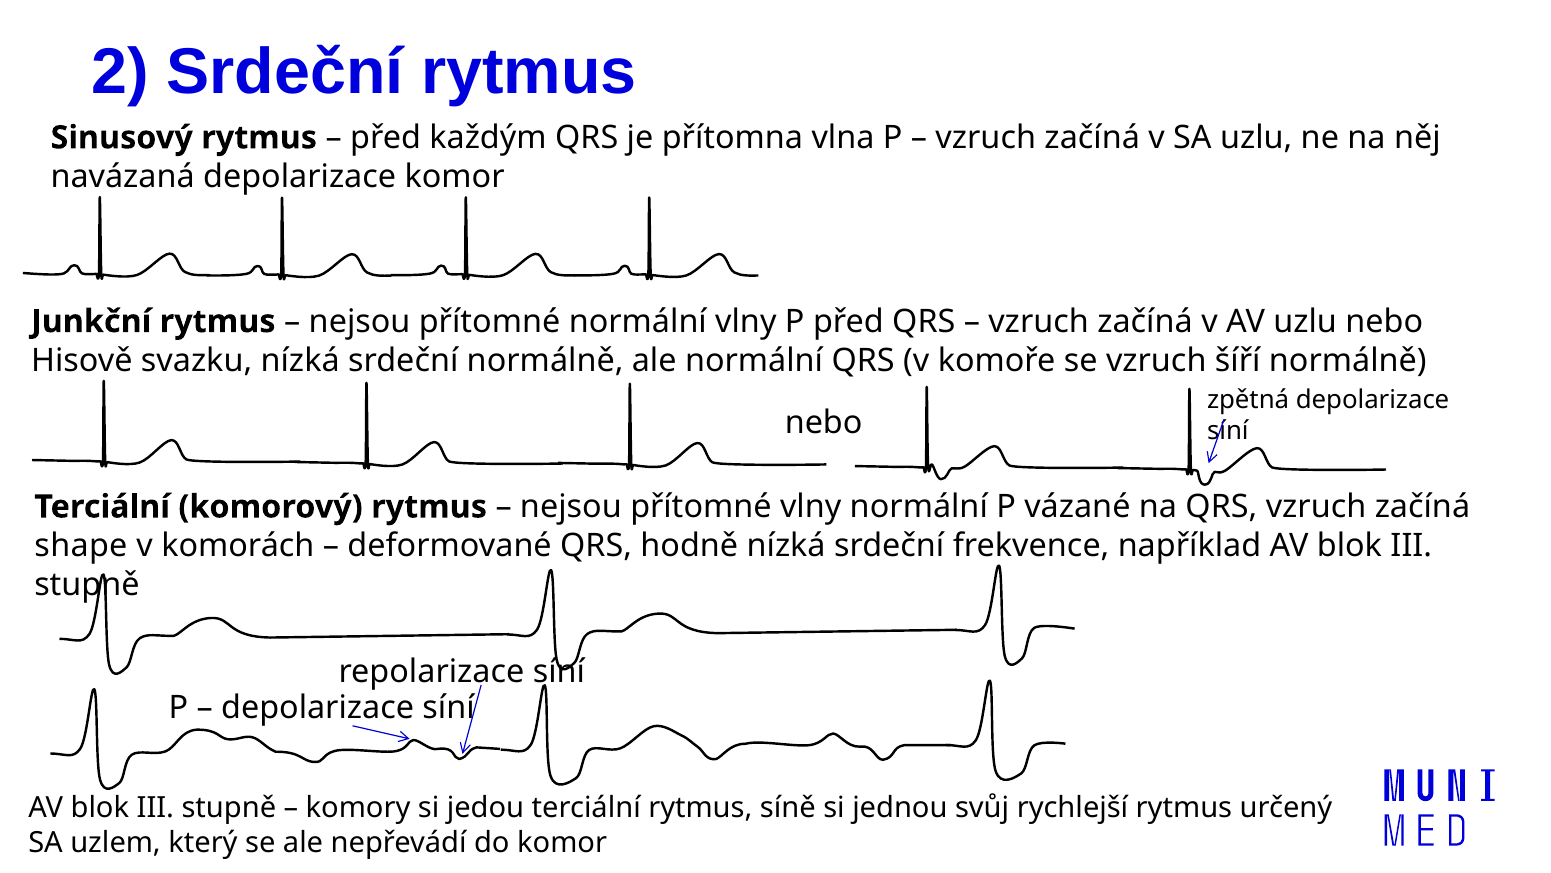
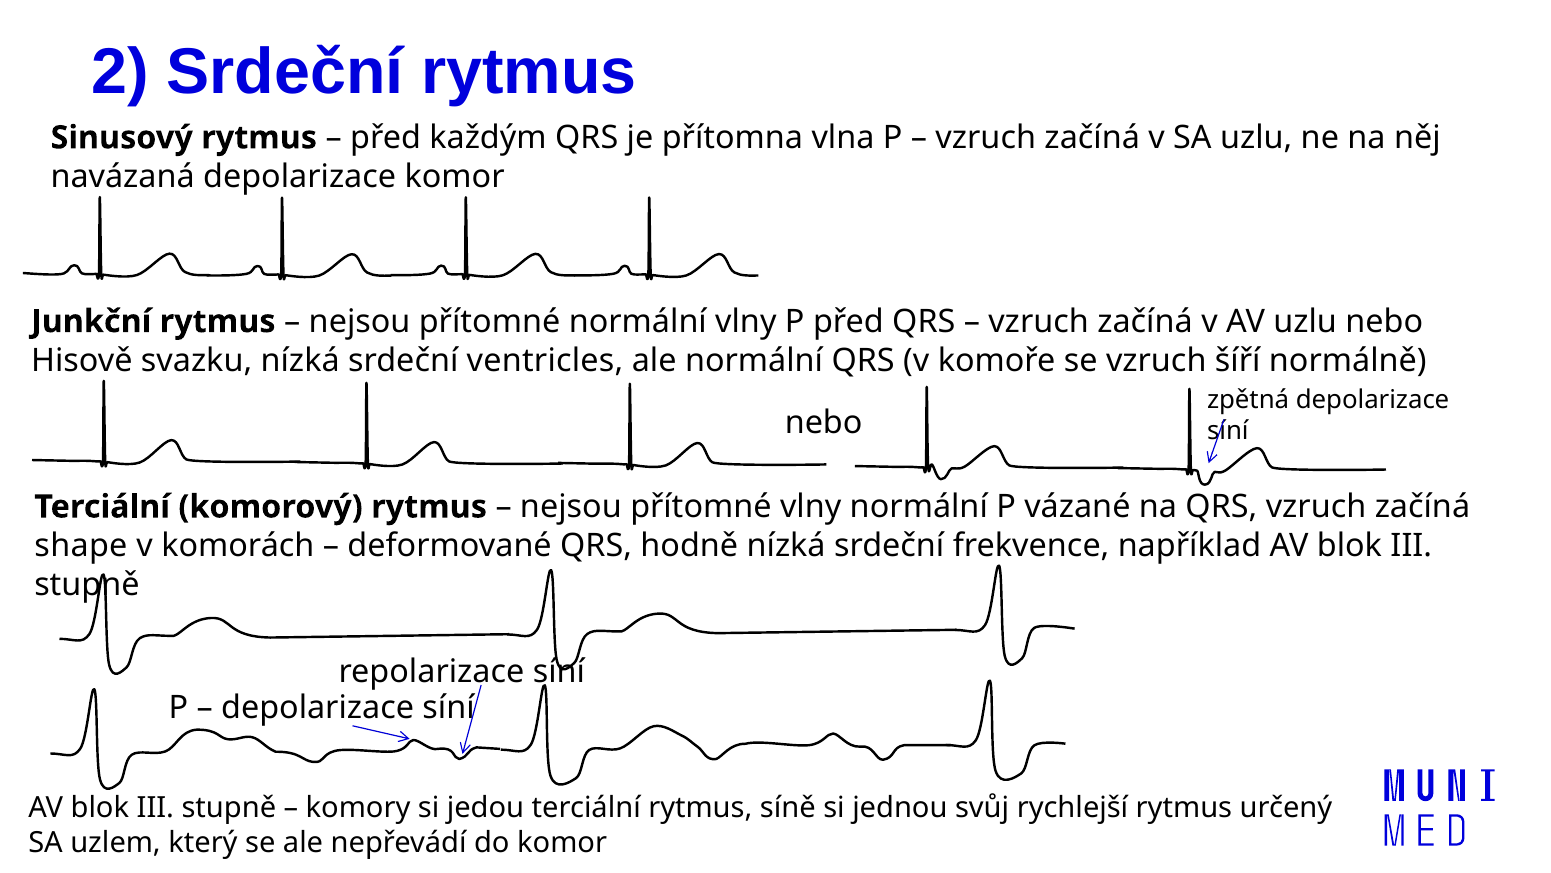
srdeční normálně: normálně -> ventricles (545, 360)
